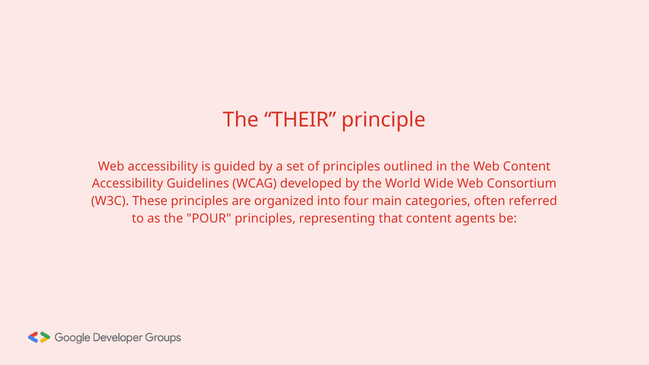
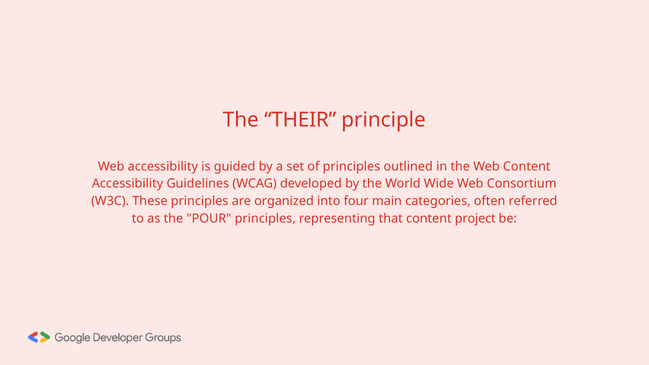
agents: agents -> project (475, 219)
